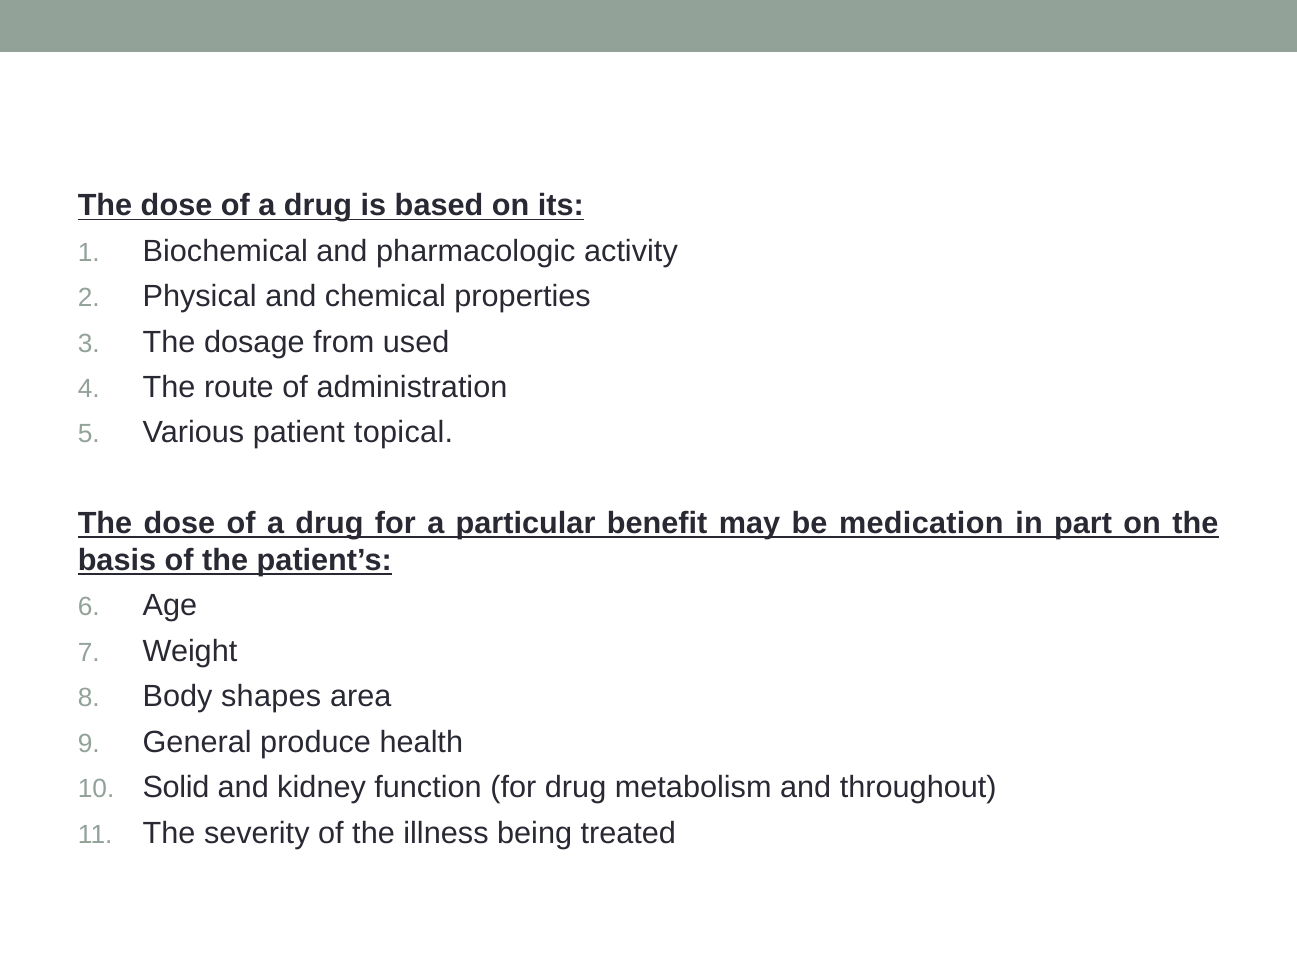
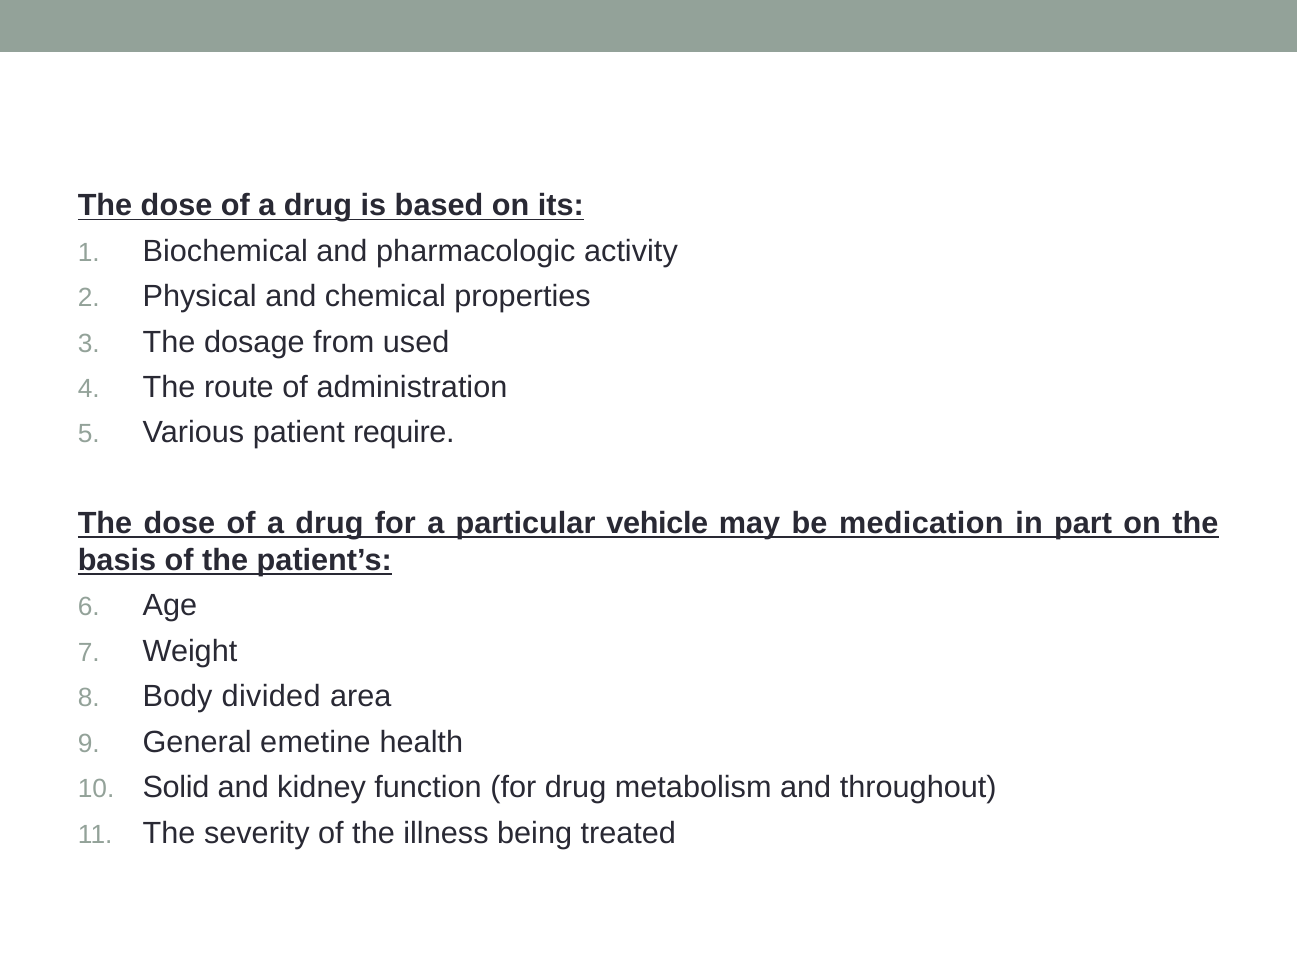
topical: topical -> require (404, 433)
benefit: benefit -> vehicle (657, 524)
shapes: shapes -> divided (271, 696)
produce: produce -> emetine (315, 742)
